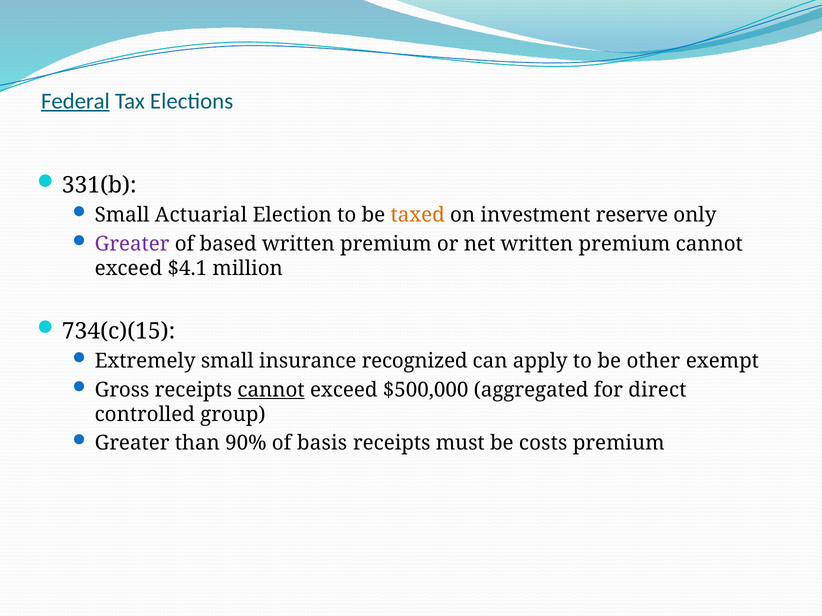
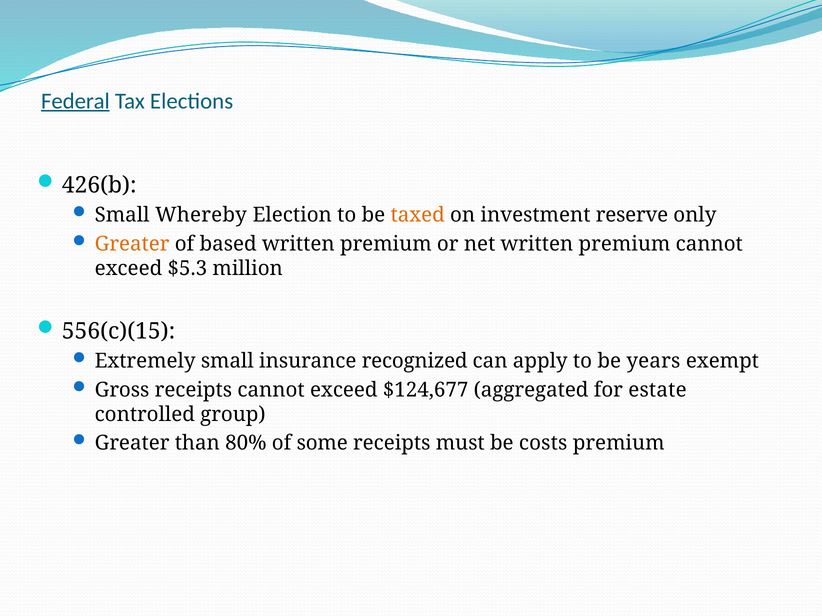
331(b: 331(b -> 426(b (99, 185)
Actuarial: Actuarial -> Whereby (201, 215)
Greater colour: purple -> orange (132, 244)
$4.1: $4.1 -> $5.3 (187, 269)
734(c)(15: 734(c)(15 -> 556(c)(15 (119, 331)
other: other -> years (653, 361)
cannot underline: present -> none (271, 390)
$500,000: $500,000 -> $124,677 (426, 390)
direct: direct -> estate (657, 390)
90%: 90% -> 80% (246, 444)
basis: basis -> some (322, 444)
